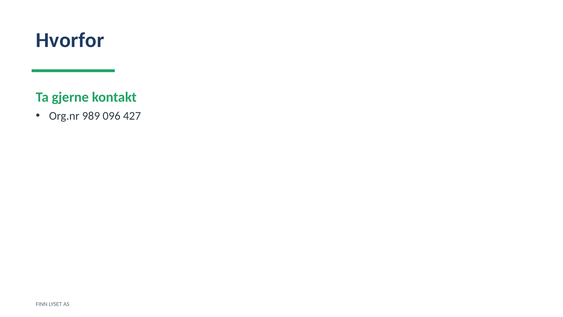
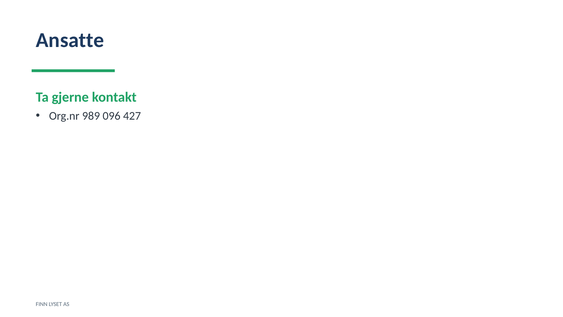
Hvorfor: Hvorfor -> Ansatte (70, 40)
